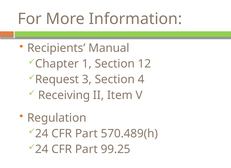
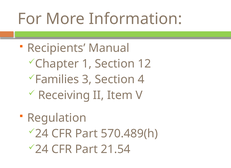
Request: Request -> Families (57, 79)
99.25: 99.25 -> 21.54 (116, 149)
